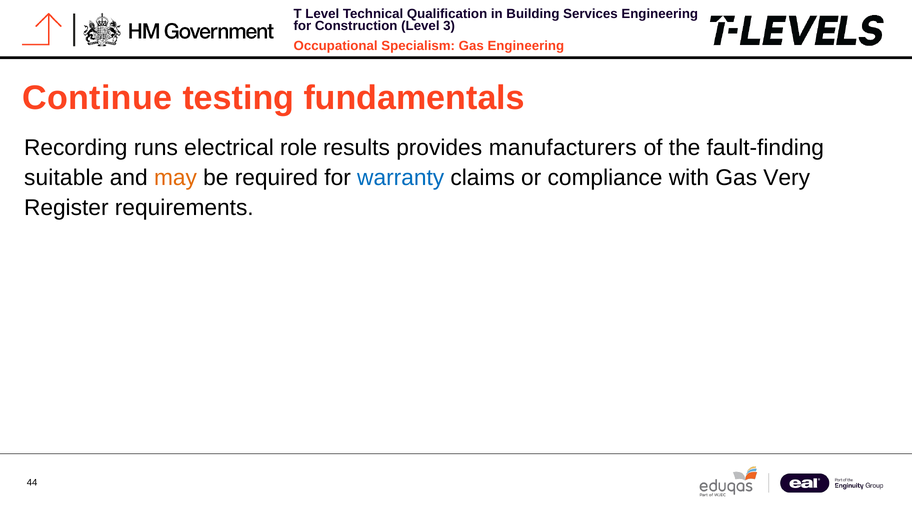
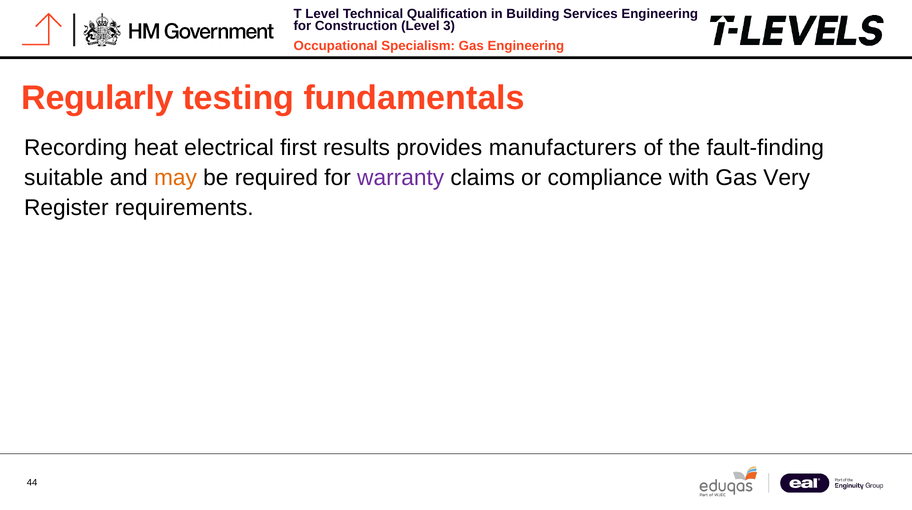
Continue: Continue -> Regularly (98, 98)
runs: runs -> heat (156, 148)
role: role -> first (298, 148)
warranty colour: blue -> purple (401, 178)
